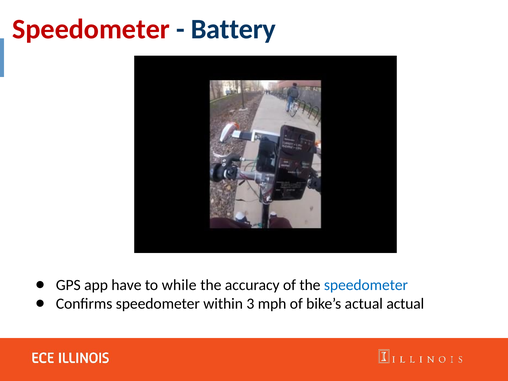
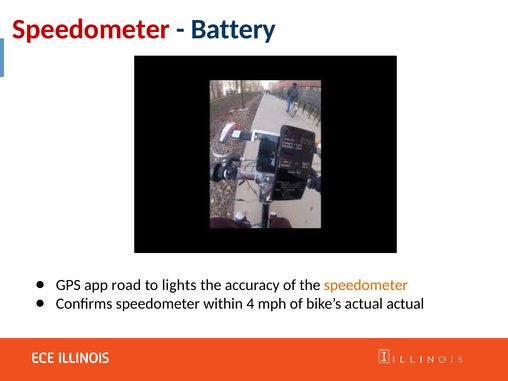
have: have -> road (126, 285)
while: while -> lights (179, 285)
speedometer colour: blue -> orange (366, 285)
3: 3 -> 4 (250, 304)
